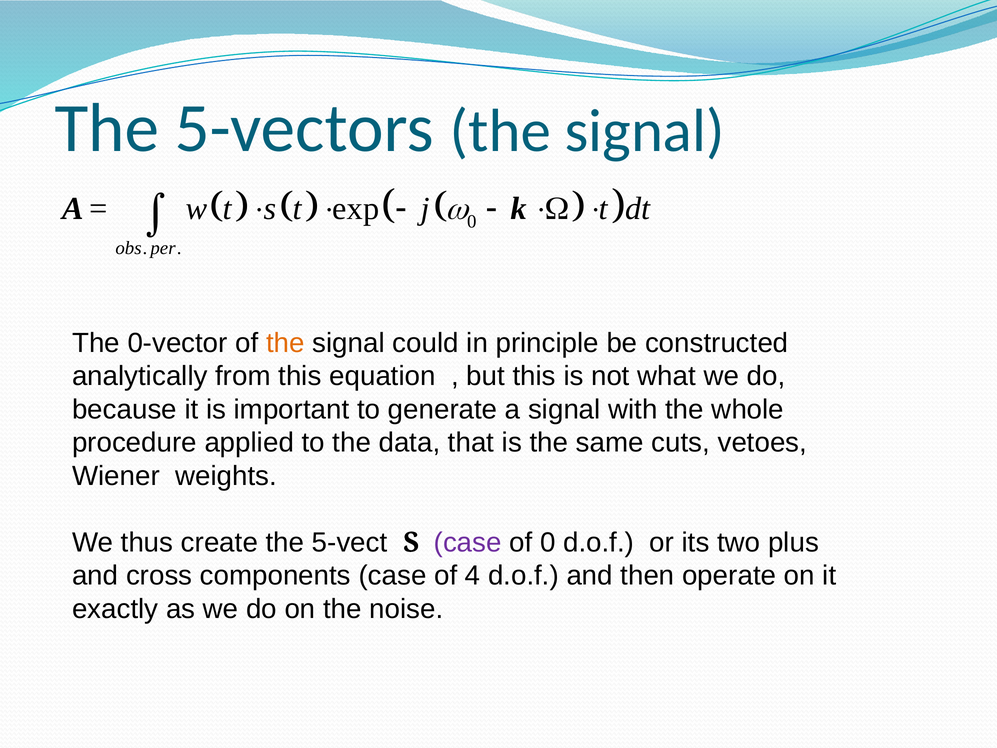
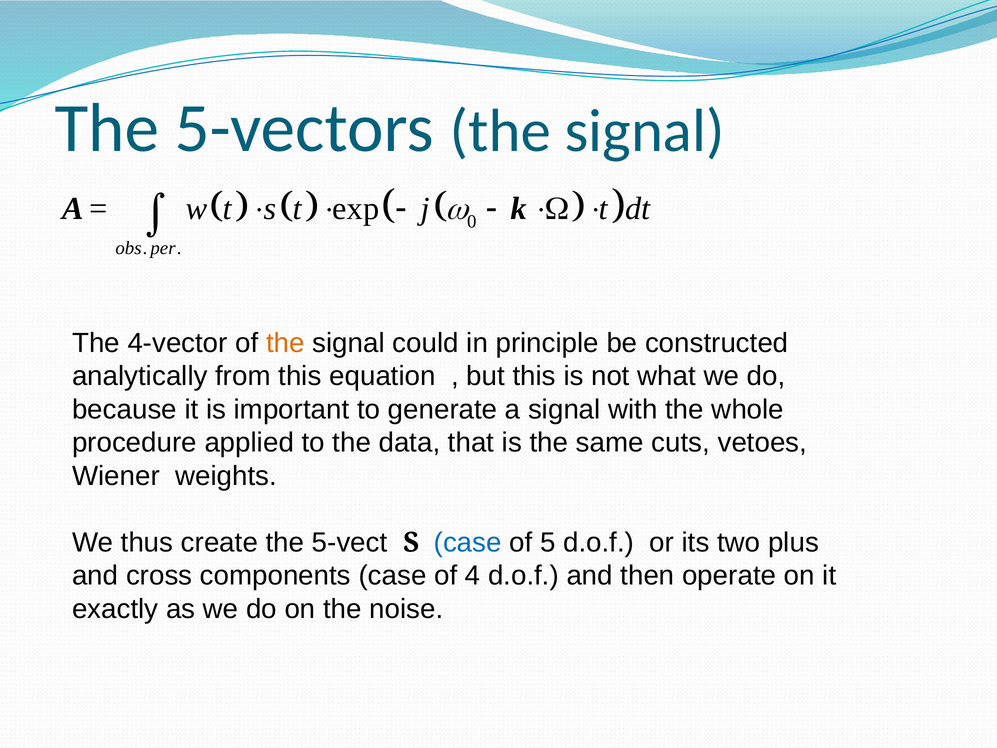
0-vector: 0-vector -> 4-vector (178, 343)
case colour: purple -> blue (468, 542)
of 0: 0 -> 5 (548, 542)
